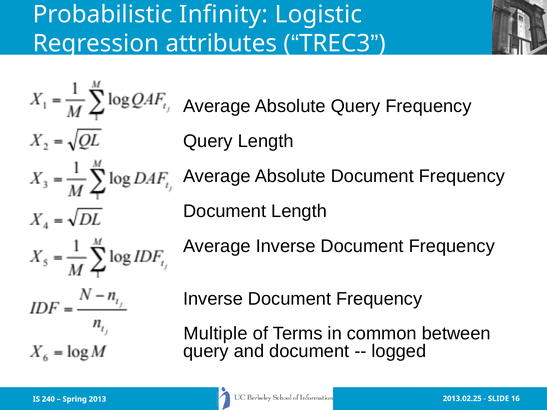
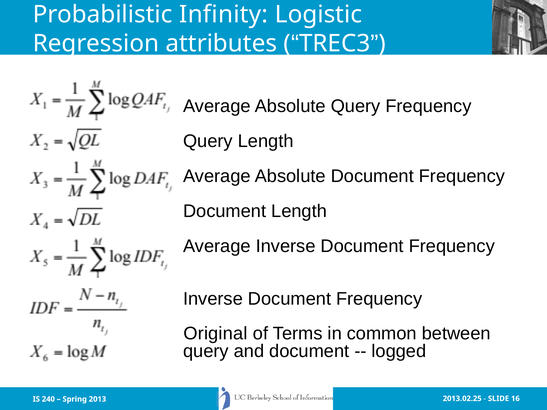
Multiple: Multiple -> Original (215, 334)
